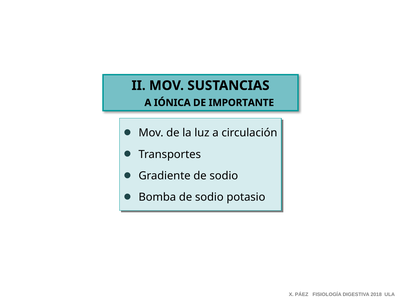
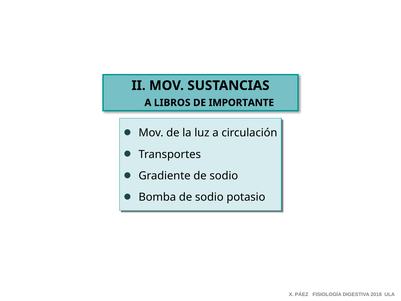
IÓNICA: IÓNICA -> LIBROS (172, 103)
